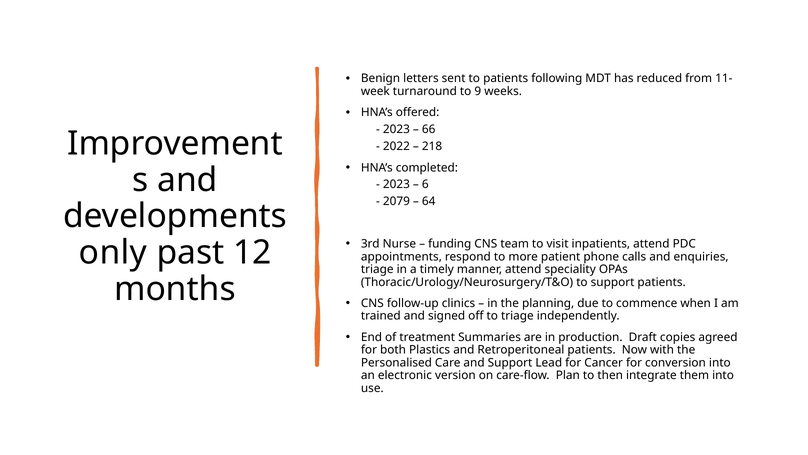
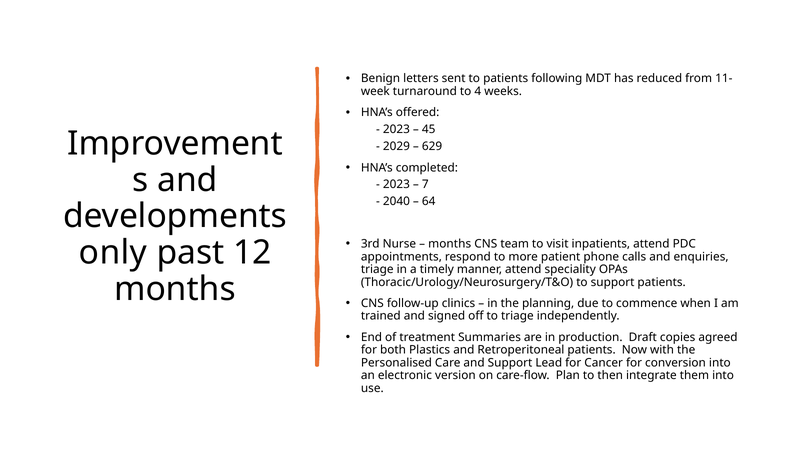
9: 9 -> 4 (478, 91)
66: 66 -> 45 (429, 129)
2022: 2022 -> 2029 (396, 146)
218: 218 -> 629 (432, 146)
6: 6 -> 7 (425, 184)
2079: 2079 -> 2040 (396, 201)
funding: funding -> months (450, 244)
